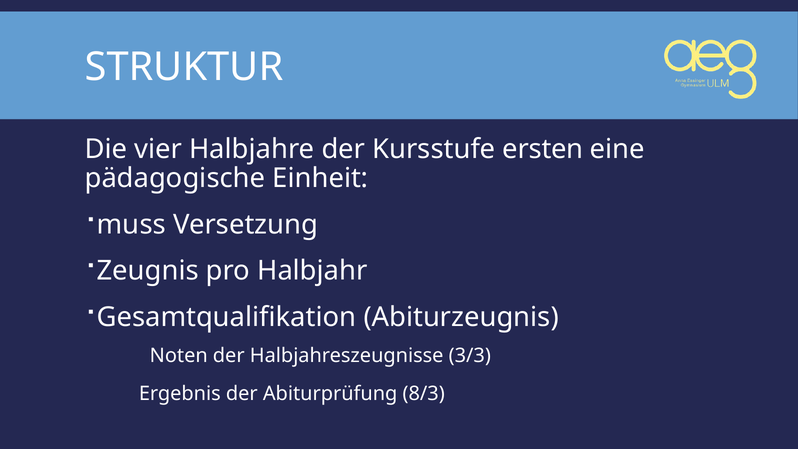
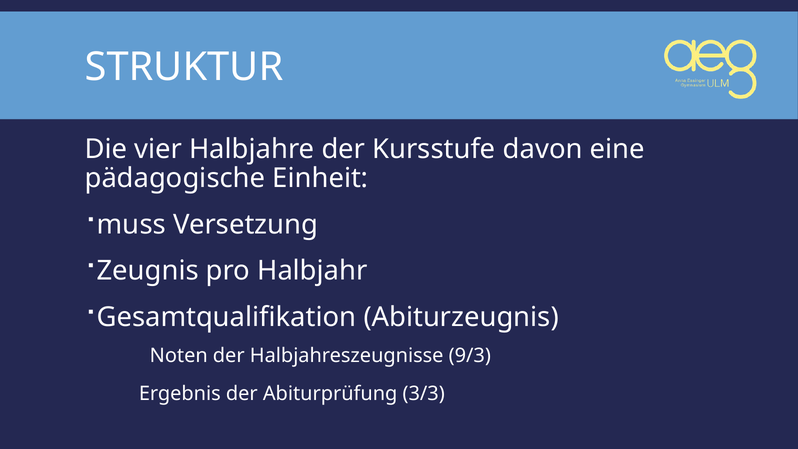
ersten: ersten -> davon (543, 149)
3/3: 3/3 -> 9/3 (470, 356)
8/3: 8/3 -> 3/3 (424, 393)
